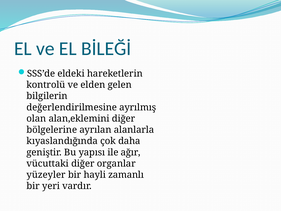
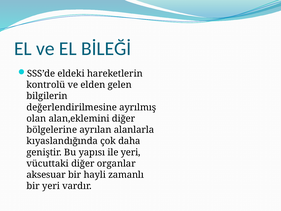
ile ağır: ağır -> yeri (131, 152)
yüzeyler: yüzeyler -> aksesuar (46, 175)
